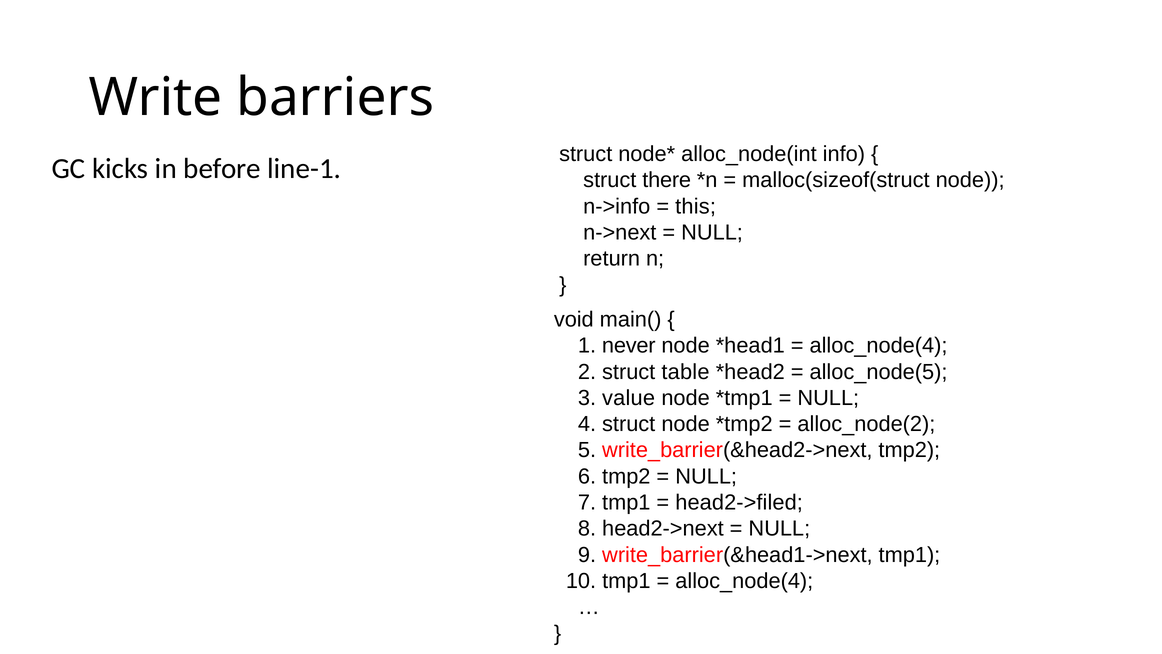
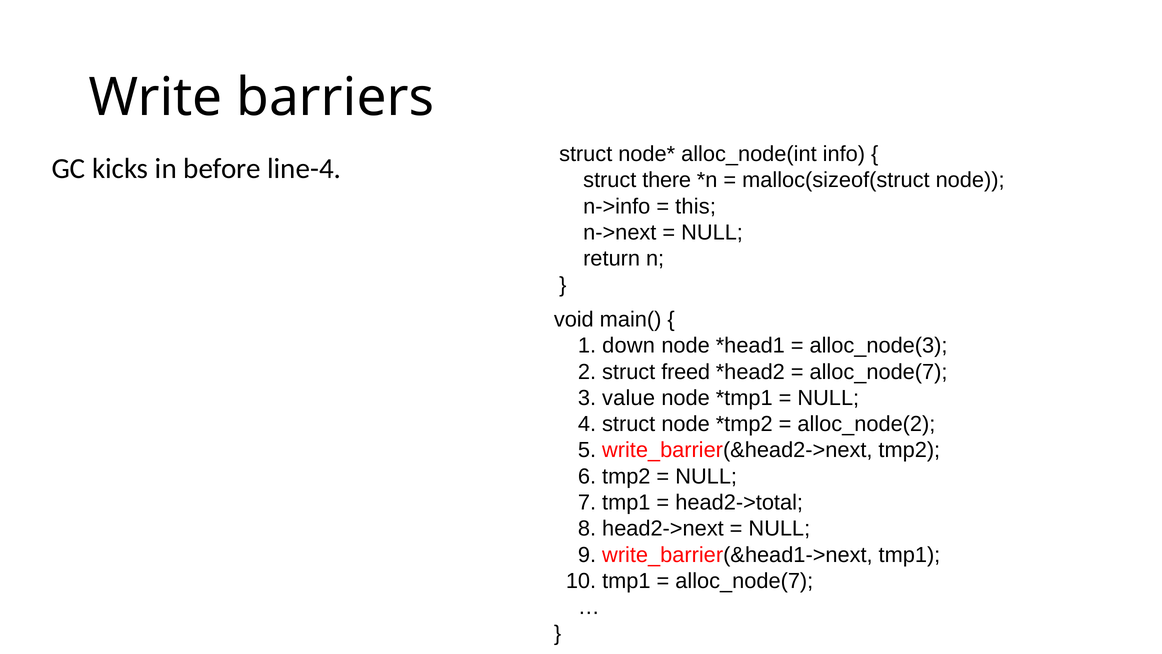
line-1: line-1 -> line-4 (304, 169)
never: never -> down (629, 345)
alloc_node(4: alloc_node(4 -> alloc_node(3 (879, 345)
table: table -> freed (686, 372)
alloc_node(5: alloc_node(5 -> alloc_node(7 (879, 372)
head2->filed: head2->filed -> head2->total (739, 502)
alloc_node(4: alloc_node(4 -> alloc_node(7 (744, 581)
